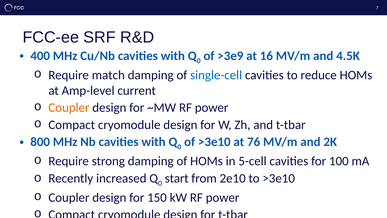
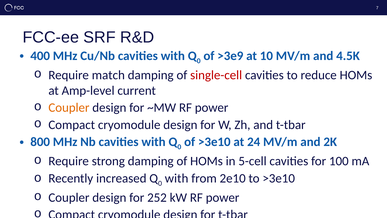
16: 16 -> 10 (266, 56)
single-cell colour: blue -> red (216, 75)
76: 76 -> 24 (254, 142)
start: start -> with (177, 178)
150: 150 -> 252 (157, 197)
